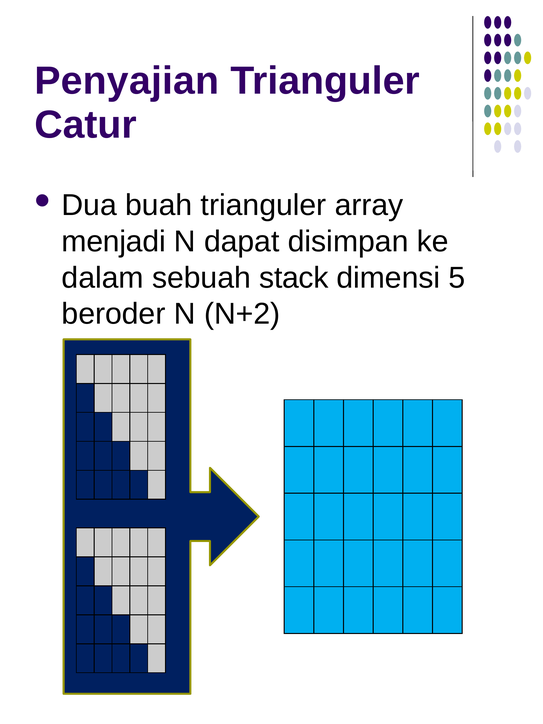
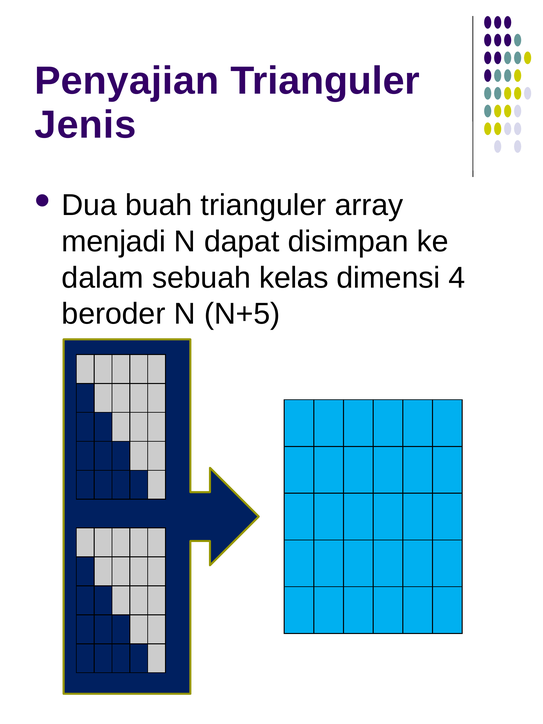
Catur: Catur -> Jenis (85, 125)
stack: stack -> kelas (294, 278)
5: 5 -> 4 (457, 278)
N+2: N+2 -> N+5 (242, 314)
